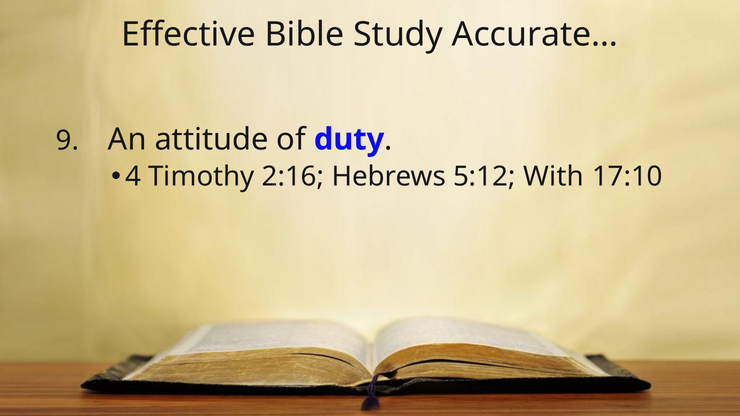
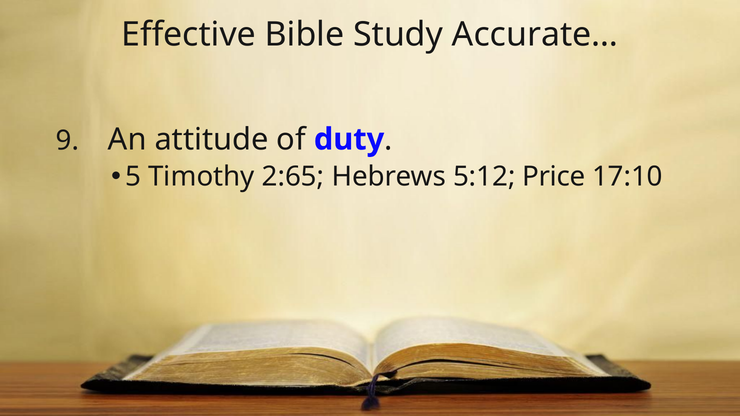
4: 4 -> 5 (133, 177)
2:16: 2:16 -> 2:65 (293, 177)
With: With -> Price (554, 177)
